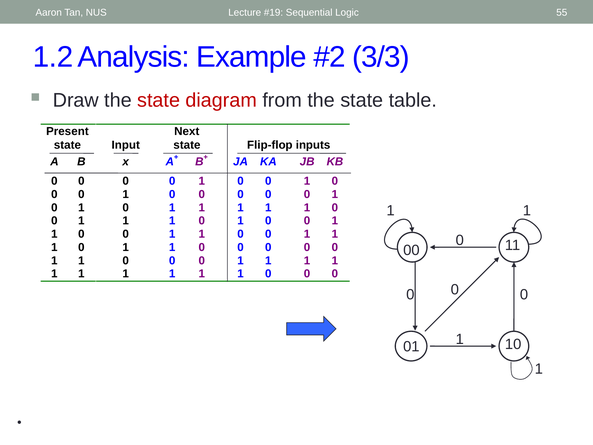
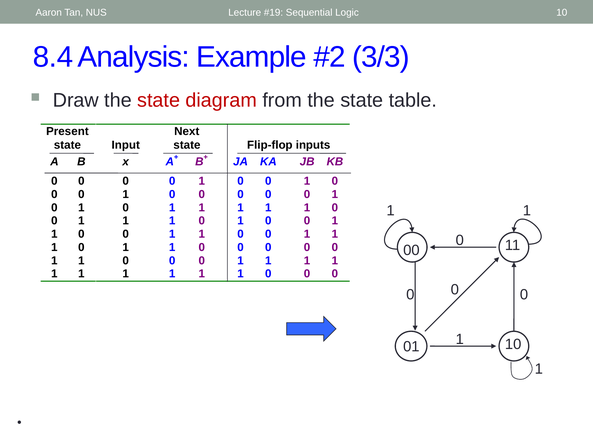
Logic 55: 55 -> 10 (562, 13)
1.2: 1.2 -> 8.4 (53, 57)
